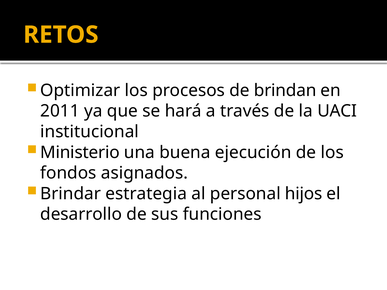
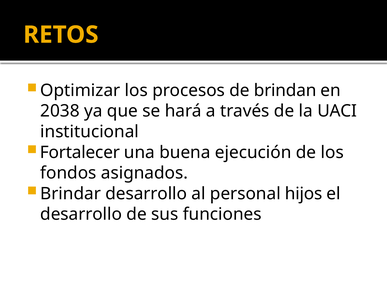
2011: 2011 -> 2038 (60, 111)
Ministerio: Ministerio -> Fortalecer (80, 152)
Brindar estrategia: estrategia -> desarrollo (146, 194)
